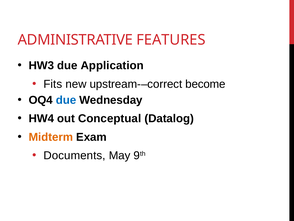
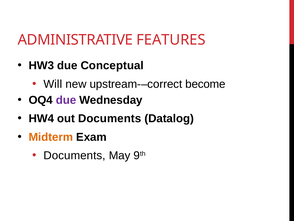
Application: Application -> Conceptual (112, 65)
Fits: Fits -> Will (53, 84)
due colour: blue -> purple (66, 100)
out Conceptual: Conceptual -> Documents (110, 118)
